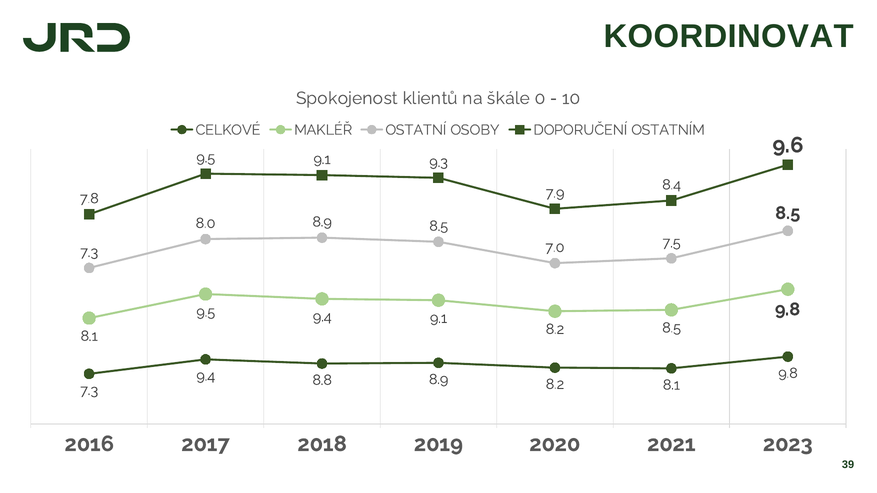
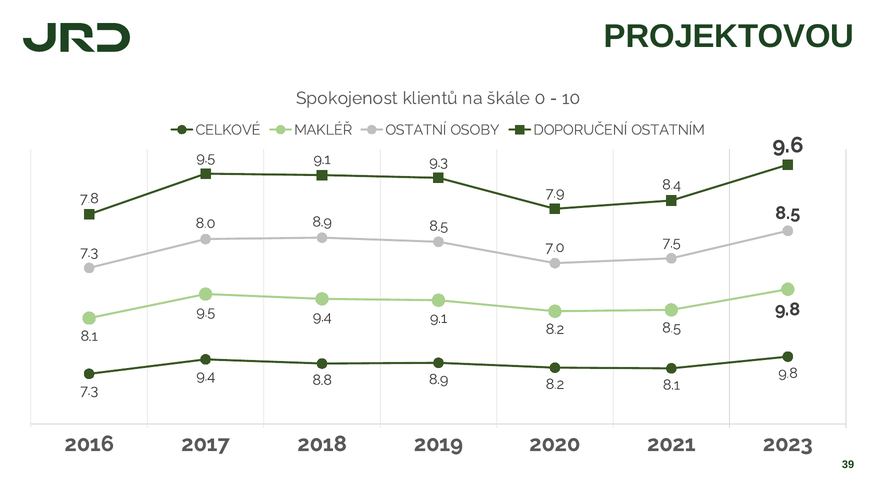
KOORDINOVAT: KOORDINOVAT -> PROJEKTOVOU (729, 36)
